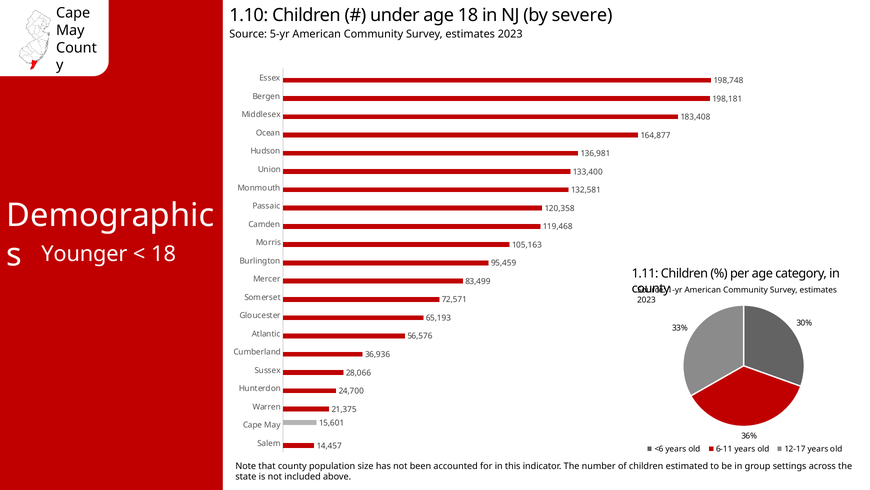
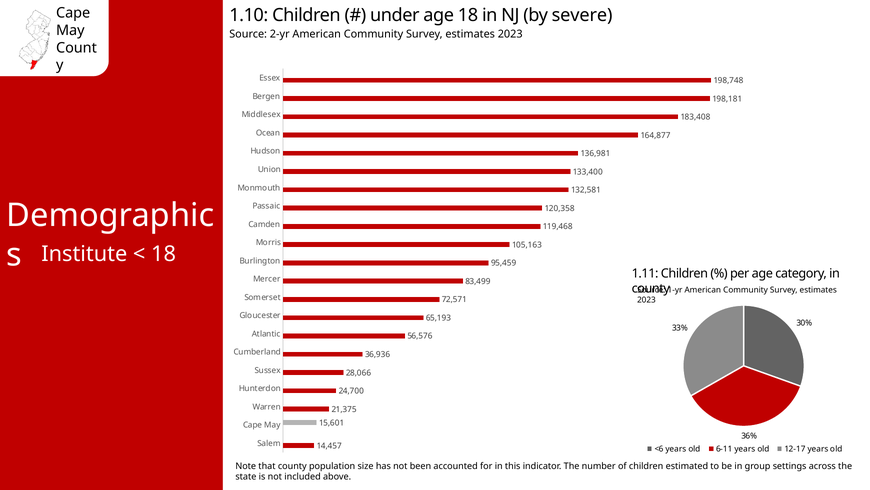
5-yr: 5-yr -> 2-yr (280, 34)
Younger: Younger -> Institute (84, 254)
